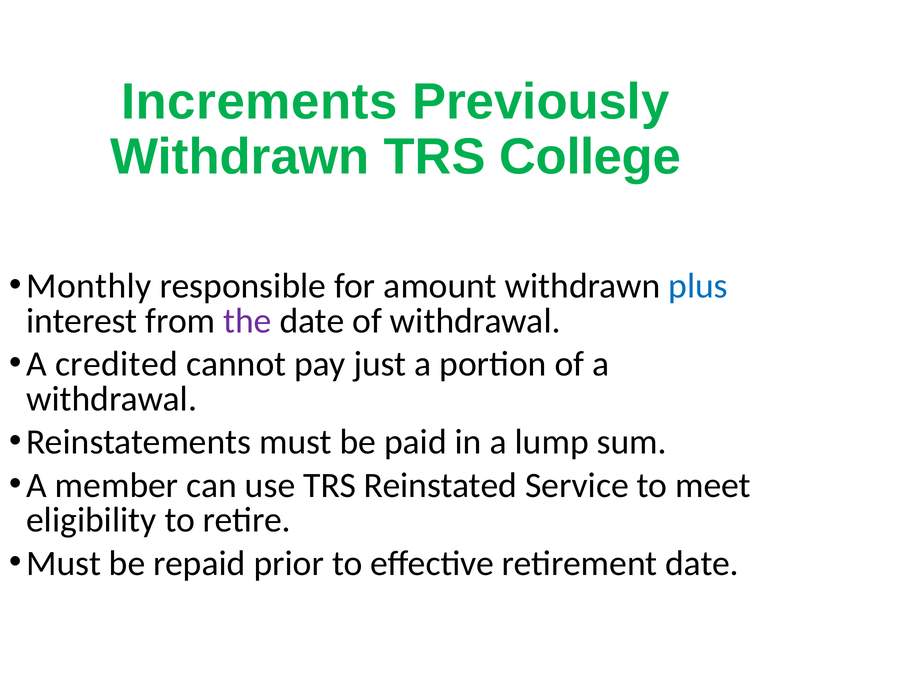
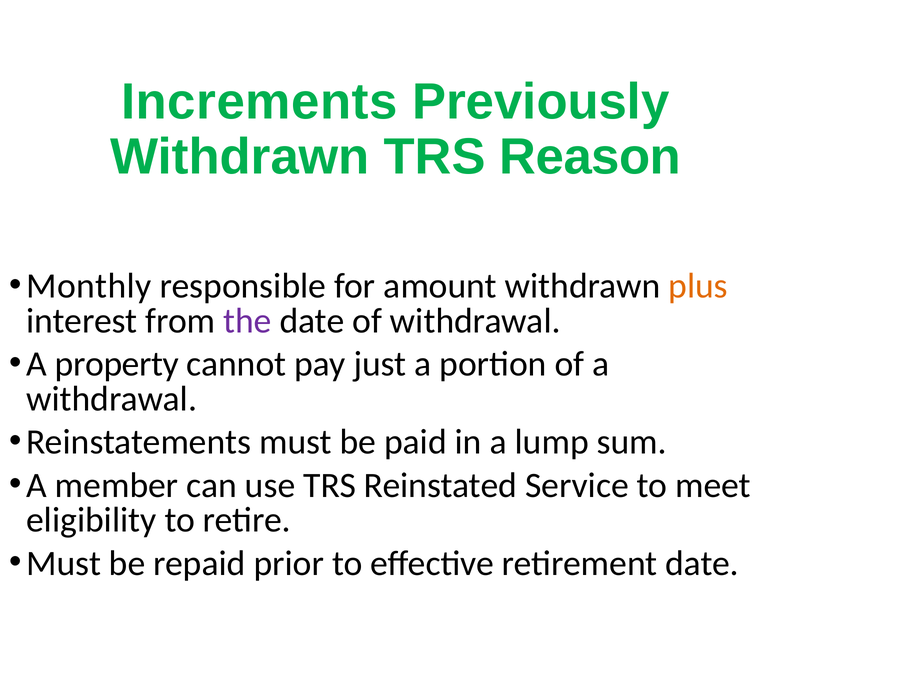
College: College -> Reason (590, 157)
plus colour: blue -> orange (698, 286)
credited: credited -> property (117, 364)
